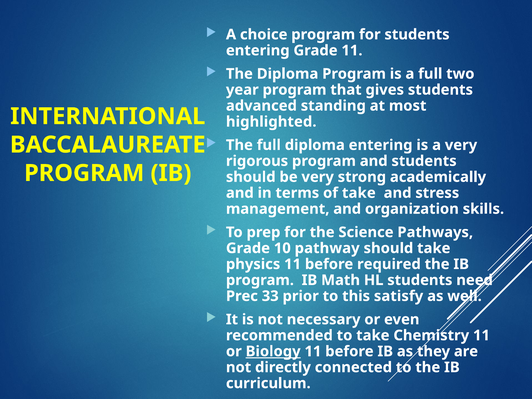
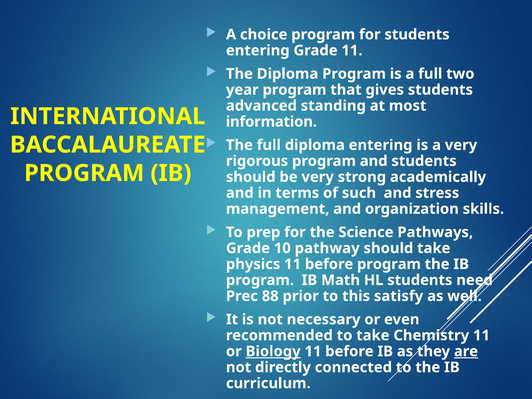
highlighted: highlighted -> information (271, 122)
of take: take -> such (359, 193)
before required: required -> program (389, 264)
33: 33 -> 88 (270, 296)
are underline: none -> present (466, 351)
